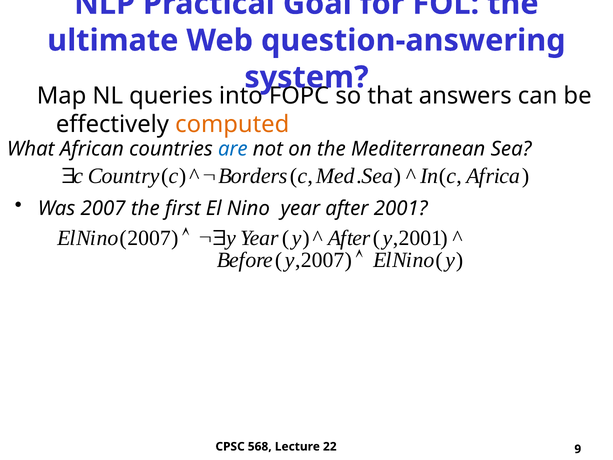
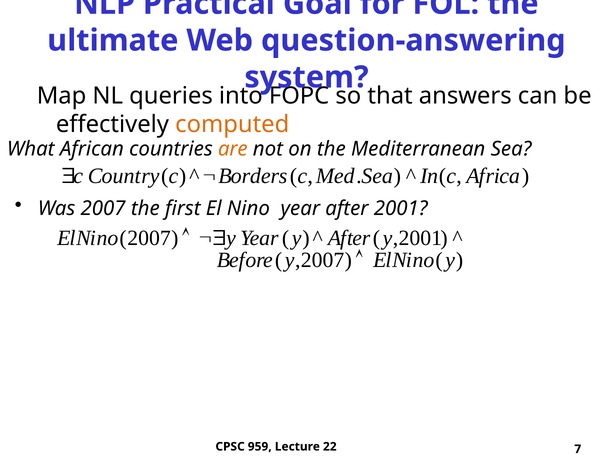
are colour: blue -> orange (233, 149)
568: 568 -> 959 (260, 446)
9: 9 -> 7 (578, 449)
